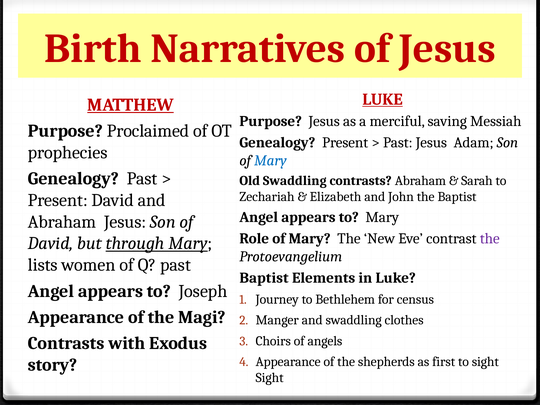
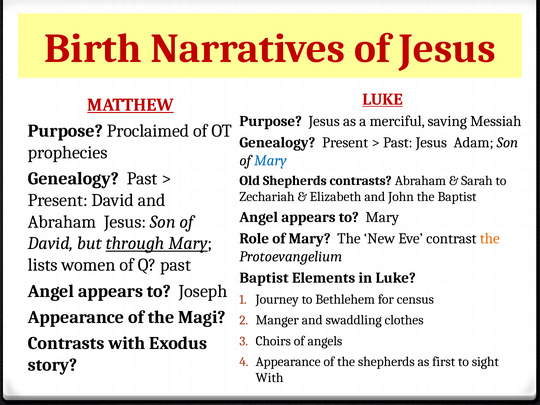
Old Swaddling: Swaddling -> Shepherds (295, 181)
the colour: purple -> orange (490, 239)
Sight: Sight -> With (270, 378)
